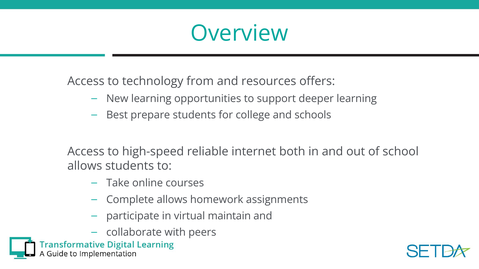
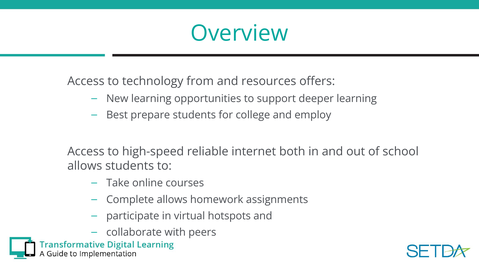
schools: schools -> employ (313, 115)
maintain: maintain -> hotspots (229, 216)
